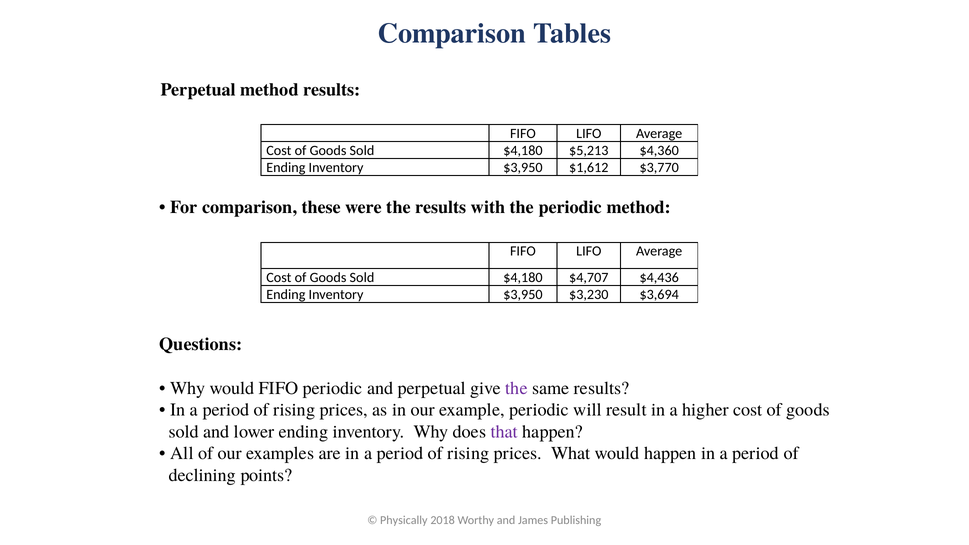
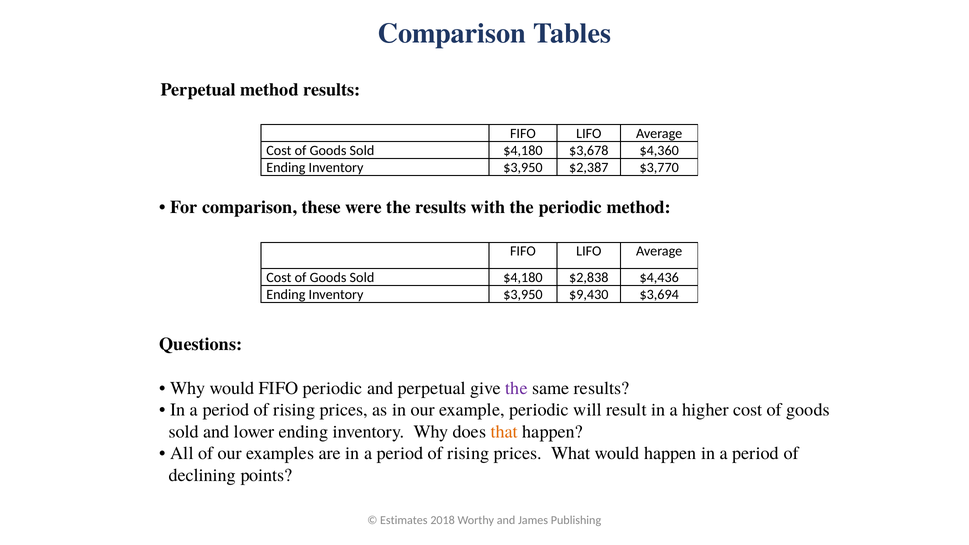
$5,213: $5,213 -> $3,678 (589, 150)
$1,612: $1,612 -> $2,387 (589, 167)
$4,707: $4,707 -> $2,838 (589, 277)
$3,230: $3,230 -> $9,430 (589, 294)
that colour: purple -> orange (504, 432)
Physically: Physically -> Estimates (404, 520)
